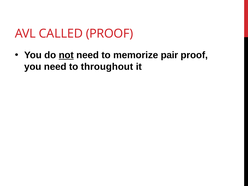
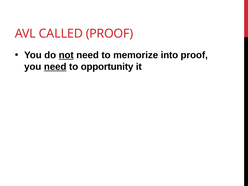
pair: pair -> into (169, 55)
need underline: none -> present (55, 67)
throughout: throughout -> opportunity (107, 67)
